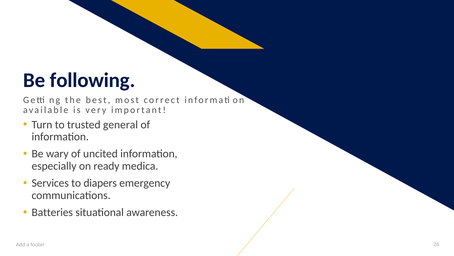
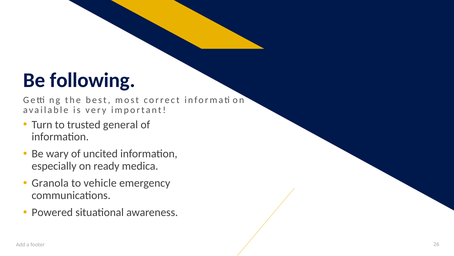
Services: Services -> Granola (50, 183)
diapers: diapers -> vehicle (100, 183)
Batteries: Batteries -> Powered (52, 212)
